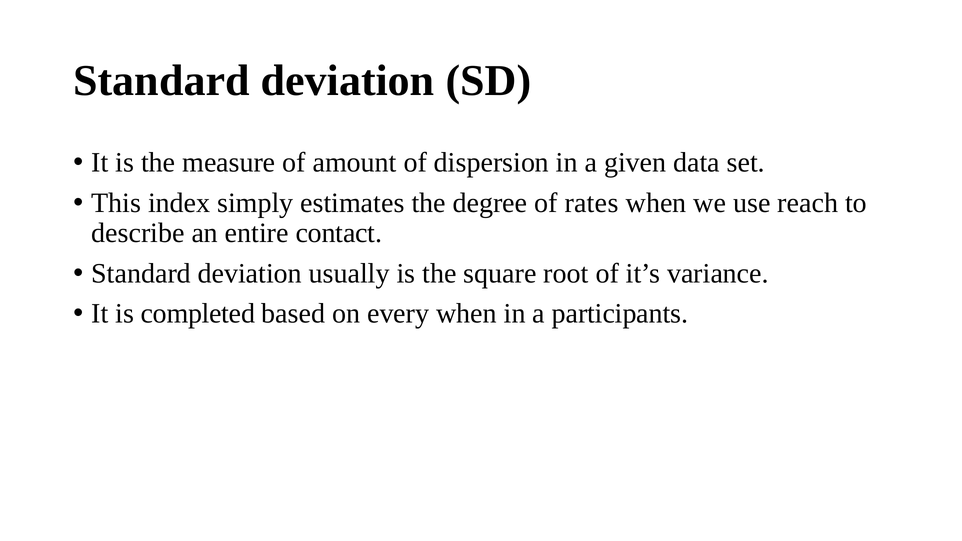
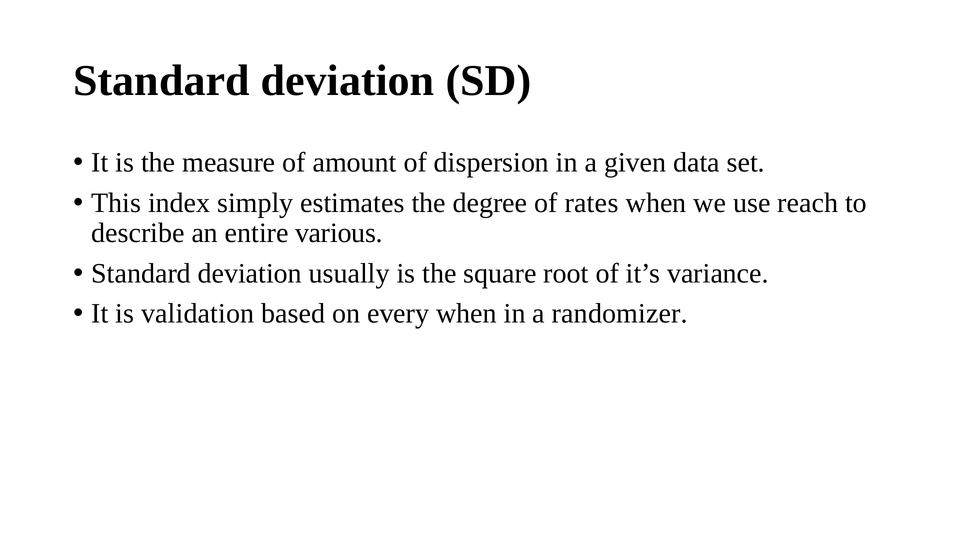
contact: contact -> various (339, 233)
completed: completed -> validation (198, 314)
participants: participants -> randomizer (620, 314)
